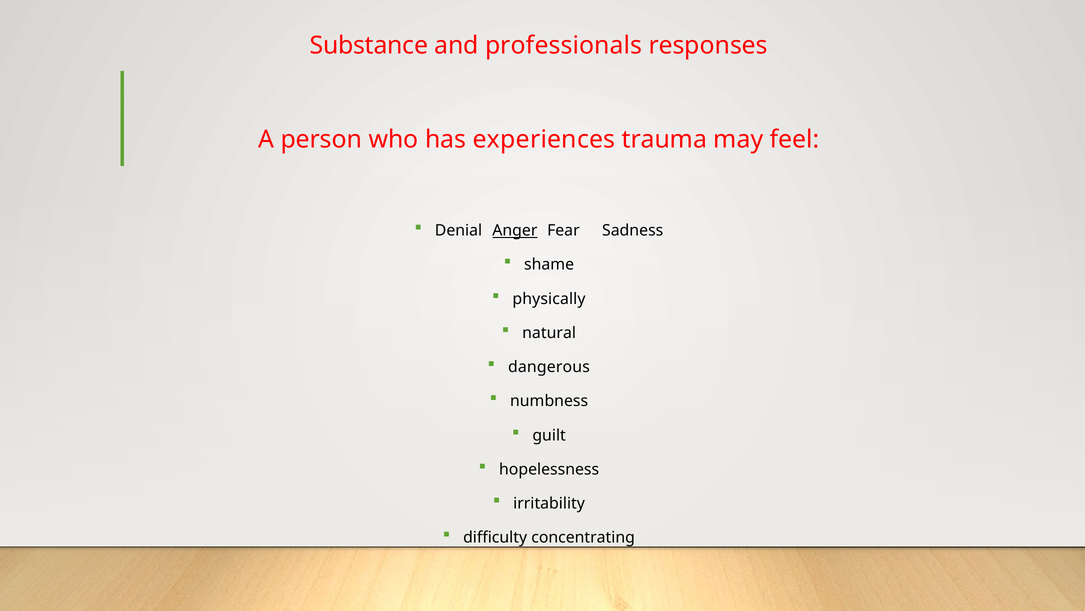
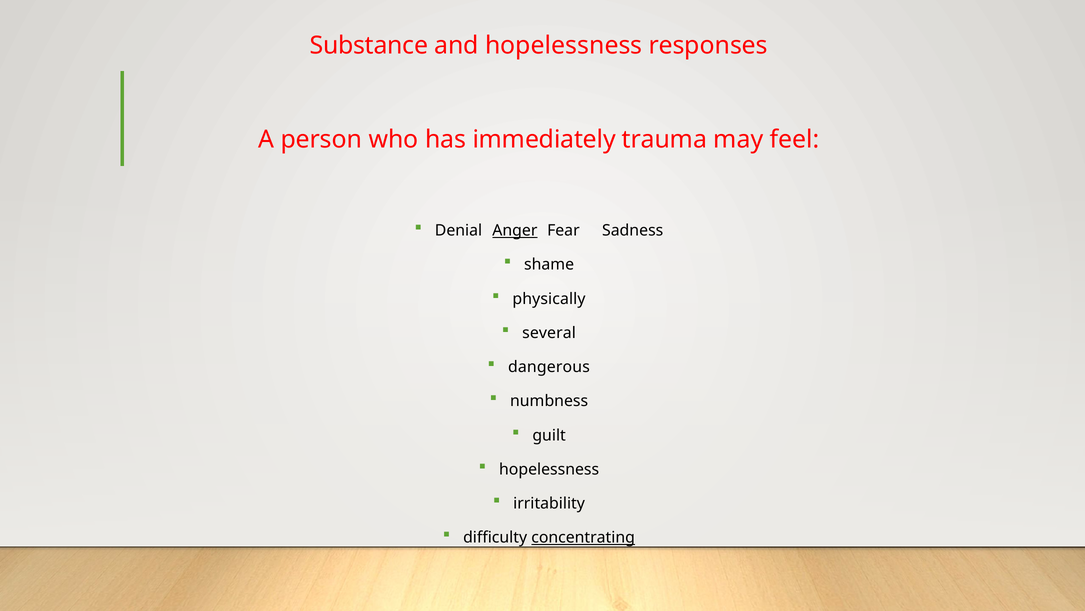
and professionals: professionals -> hopelessness (564, 45)
experiences: experiences -> immediately (544, 140)
natural: natural -> several (549, 333)
concentrating underline: none -> present (583, 537)
